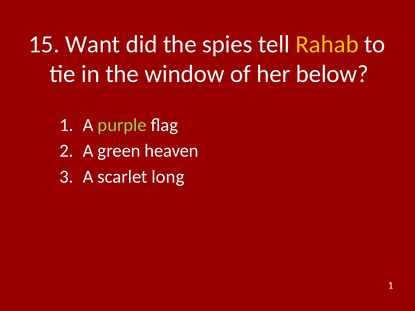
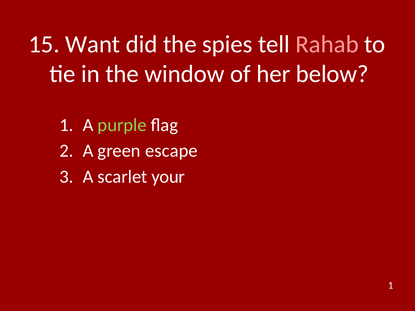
Rahab colour: yellow -> pink (327, 44)
heaven: heaven -> escape (171, 151)
long: long -> your (168, 177)
